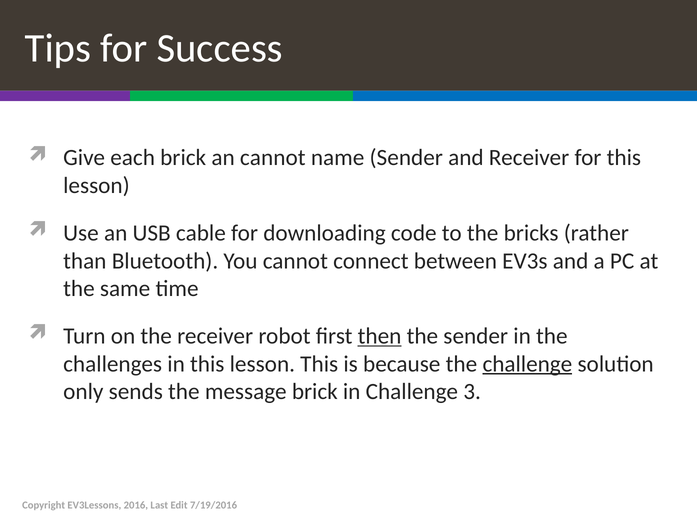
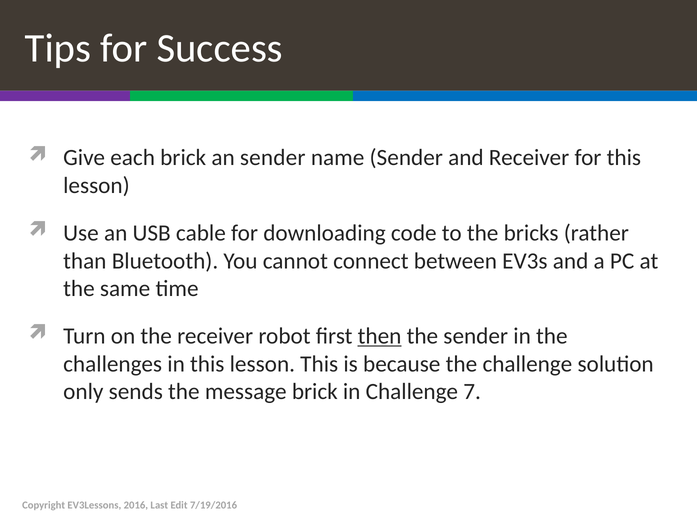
an cannot: cannot -> sender (273, 158)
challenge underline: present -> none (527, 364)
3: 3 -> 7 (472, 392)
